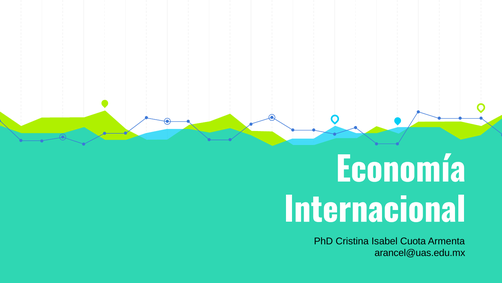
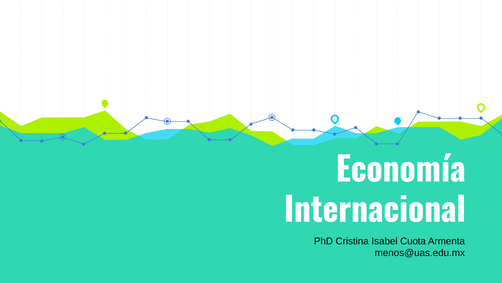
arancel@uas.edu.mx: arancel@uas.edu.mx -> menos@uas.edu.mx (420, 252)
